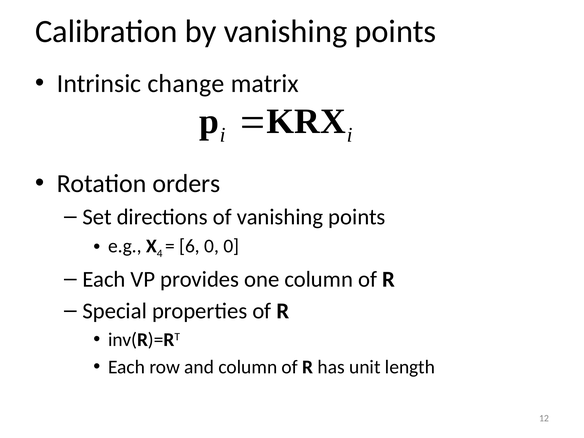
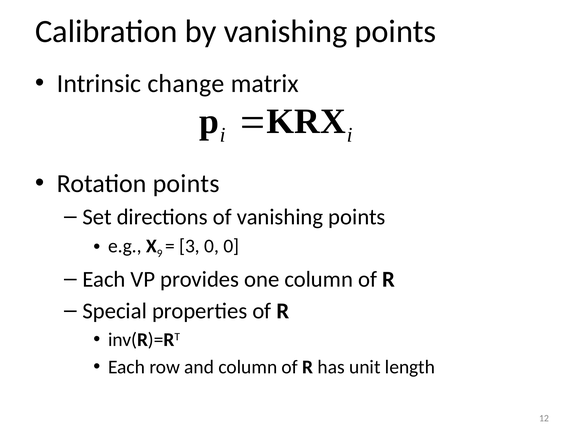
Rotation orders: orders -> points (186, 183)
4: 4 -> 9 (160, 253)
6: 6 -> 3 (189, 246)
